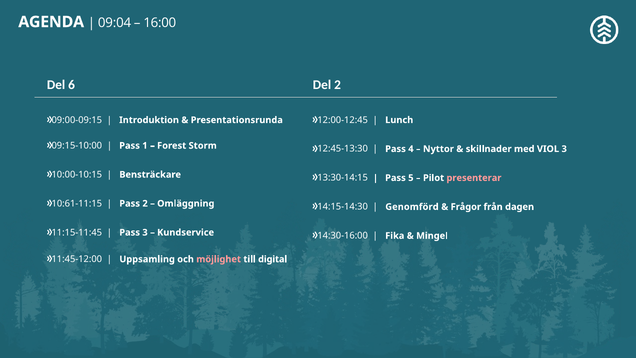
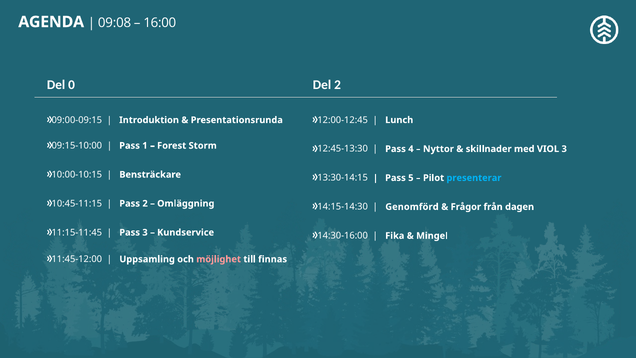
09:04: 09:04 -> 09:08 (115, 23)
6: 6 -> 0 (72, 85)
presenterar colour: pink -> light blue (474, 178)
10:61-11:15: 10:61-11:15 -> 10:45-11:15 (77, 203)
digital: digital -> finnas (273, 259)
